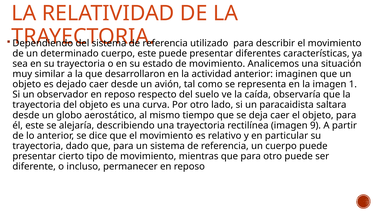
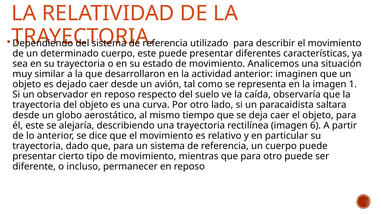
9: 9 -> 6 (316, 126)
